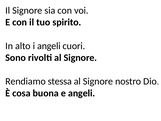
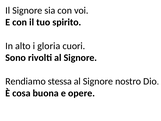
i angeli: angeli -> gloria (49, 46)
e angeli: angeli -> opere (82, 93)
